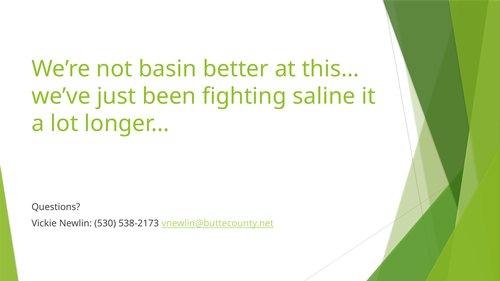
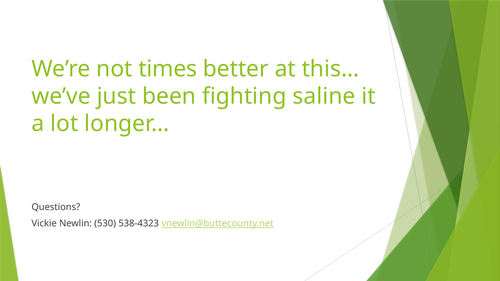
basin: basin -> times (168, 69)
538-2173: 538-2173 -> 538-4323 (139, 224)
